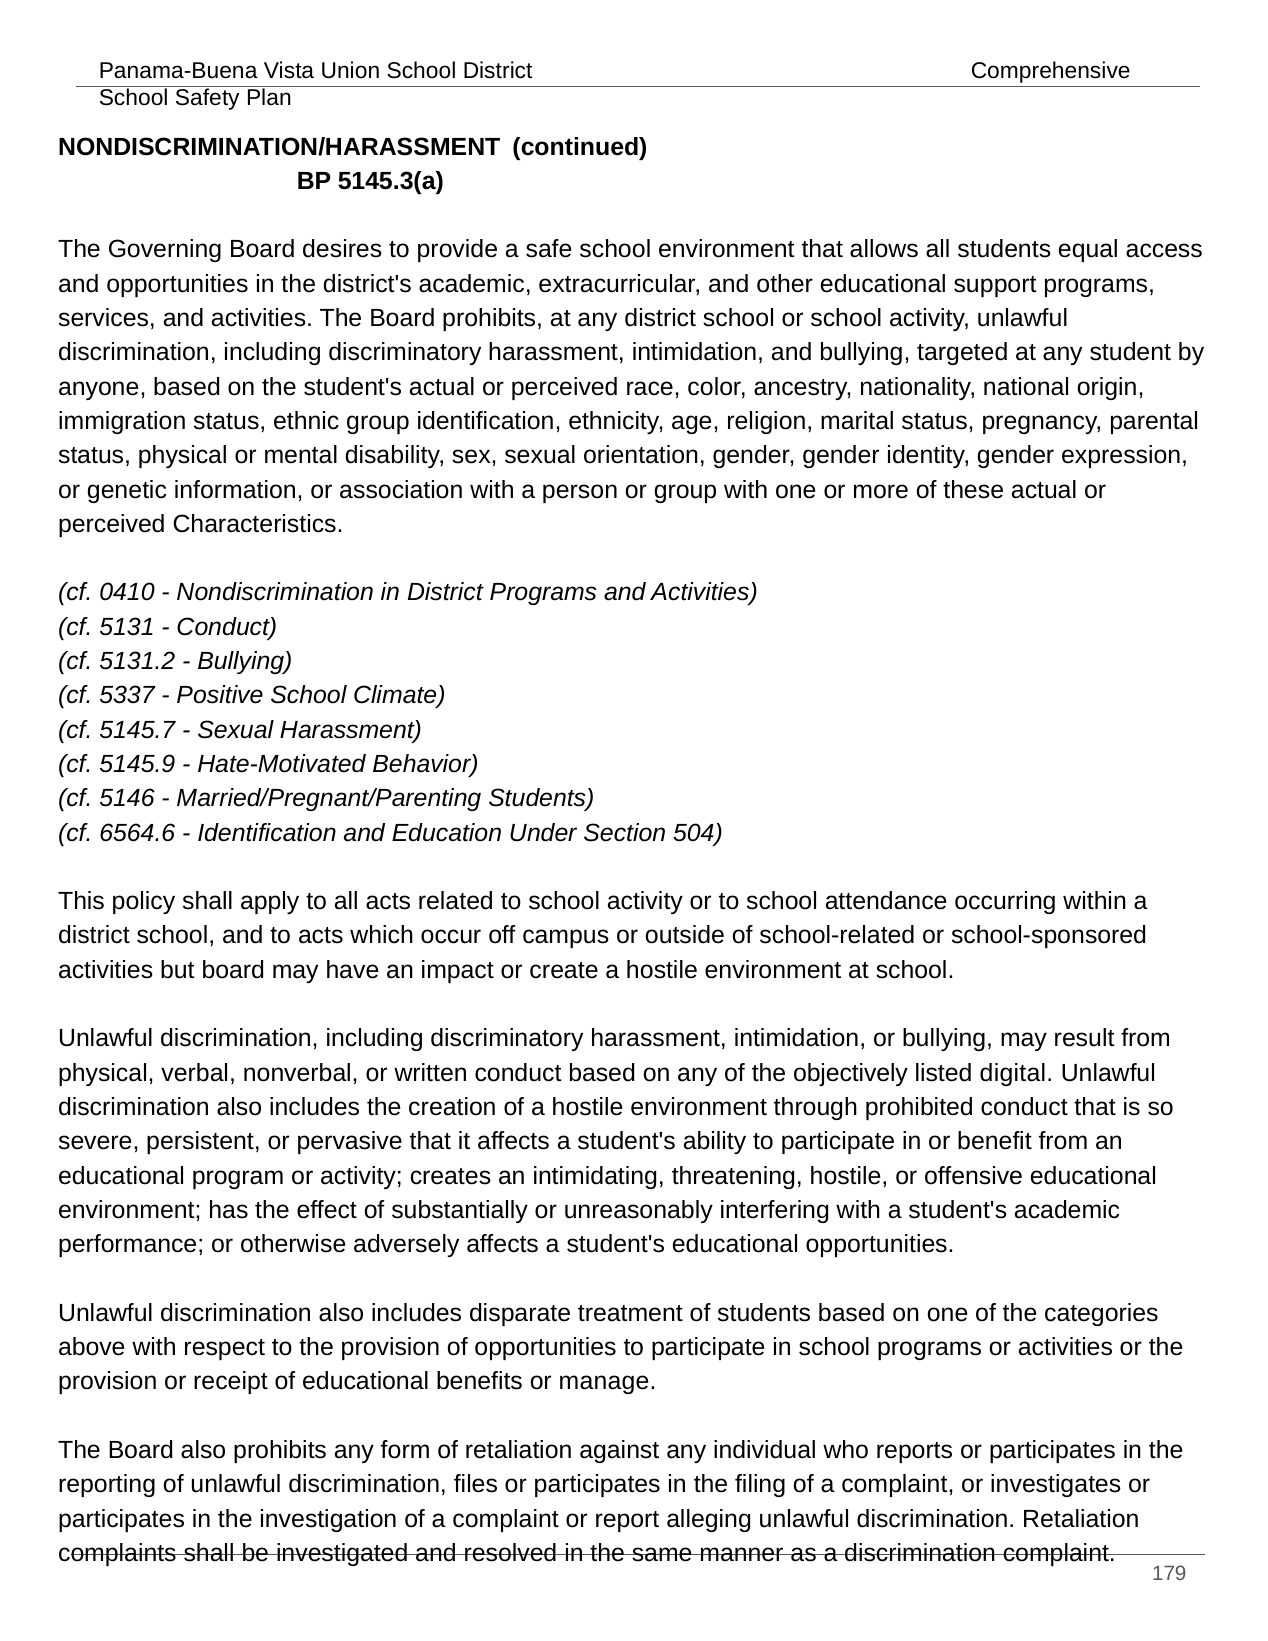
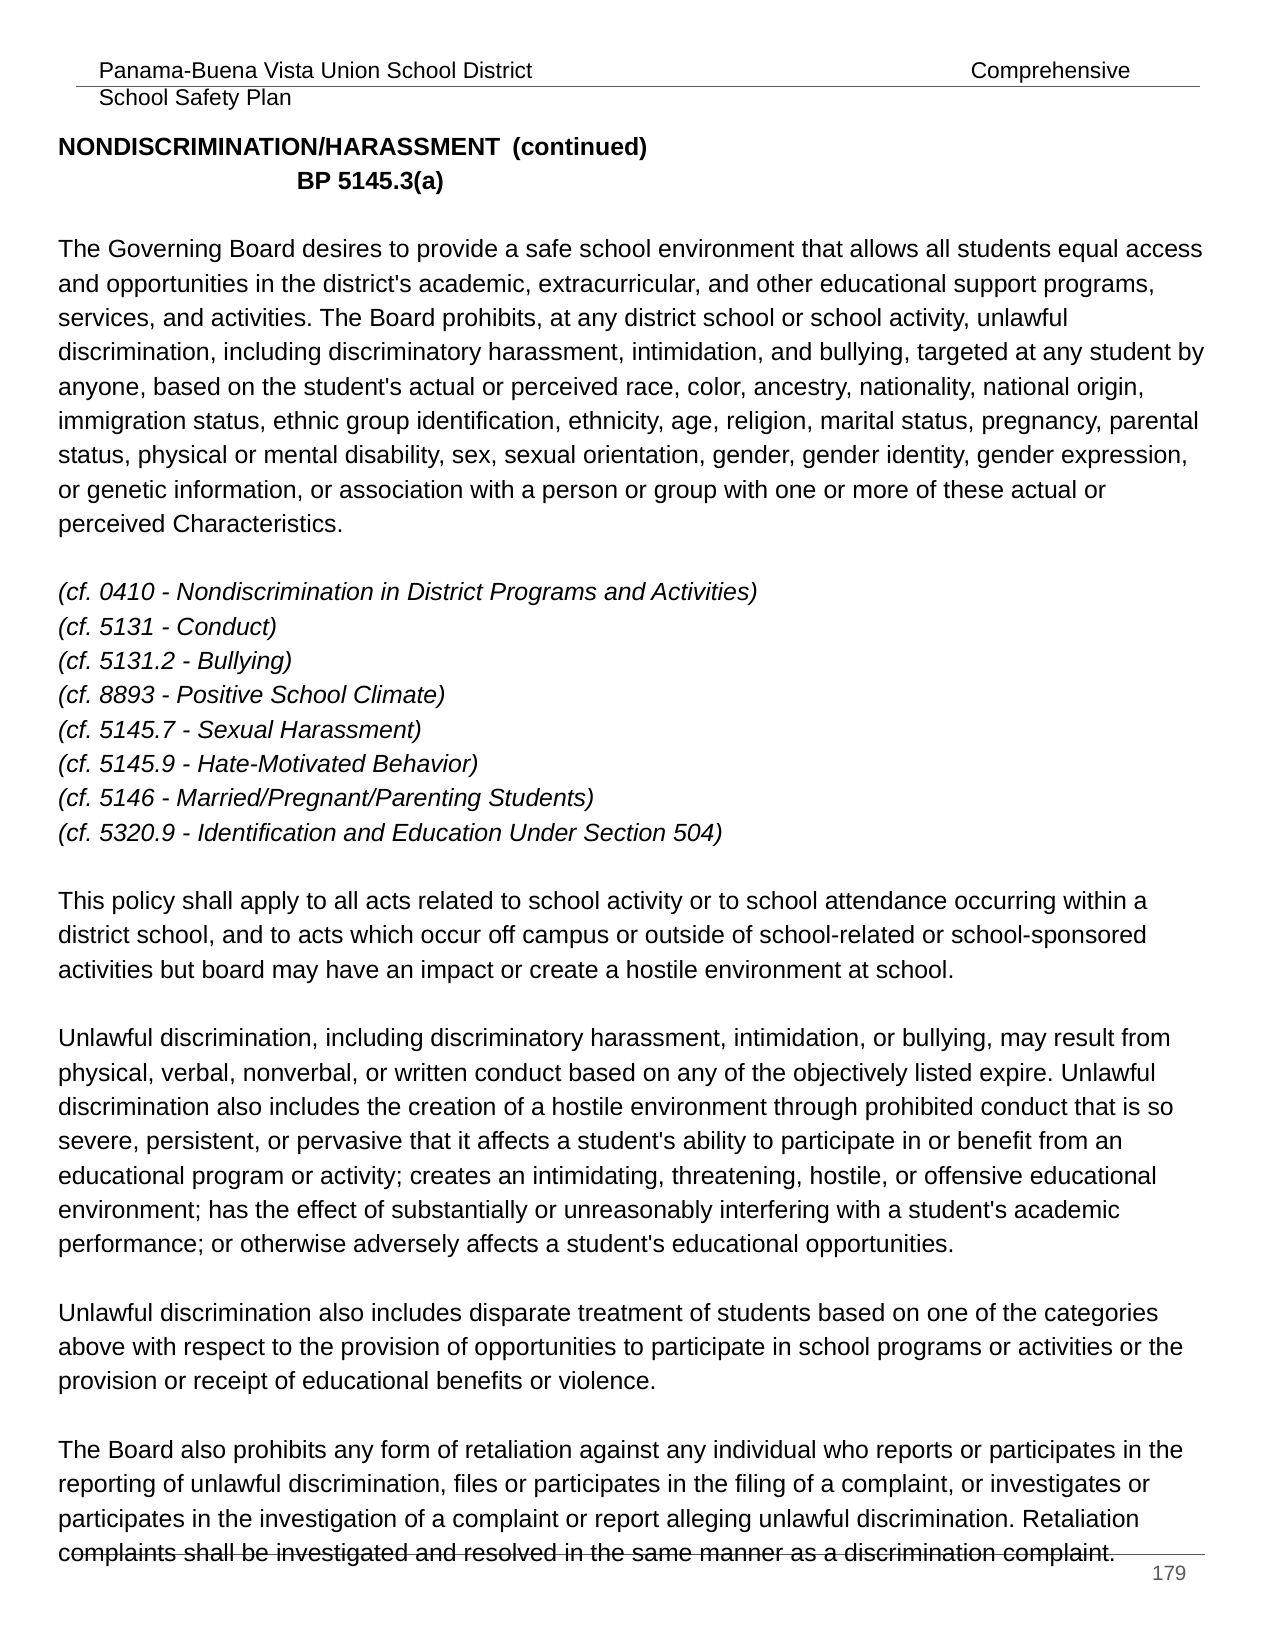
5337: 5337 -> 8893 (127, 696)
6564.6: 6564.6 -> 5320.9 (137, 833)
digital: digital -> expire (1017, 1073)
manage: manage -> violence (608, 1382)
